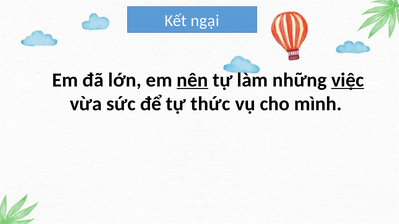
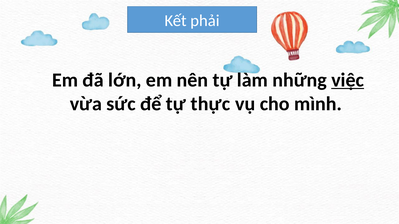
ngại: ngại -> phải (205, 21)
nên underline: present -> none (192, 80)
thức: thức -> thực (210, 104)
